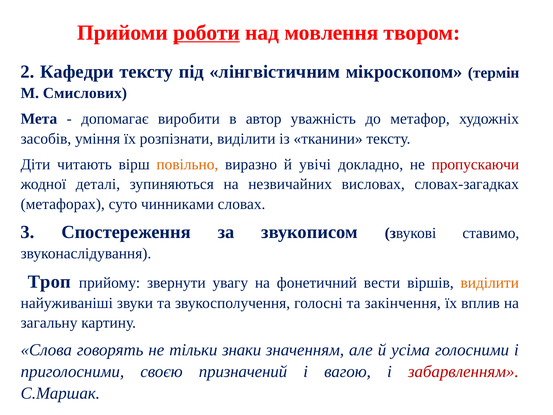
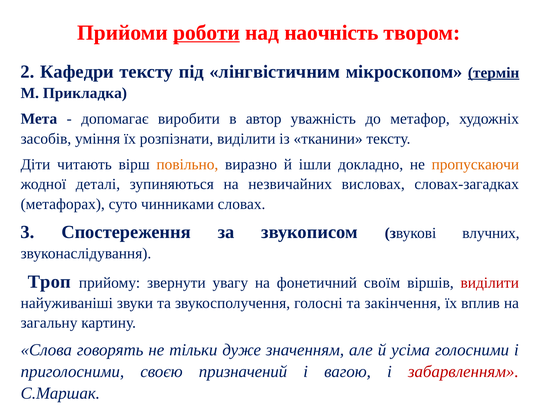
мовлення: мовлення -> наочність (331, 33)
термін underline: none -> present (494, 73)
Смислових: Смислових -> Прикладка (85, 93)
увічі: увічі -> ішли (315, 164)
пропускаючи colour: red -> orange (475, 164)
ставимо: ставимо -> влучних (491, 233)
вести: вести -> своїм (382, 283)
виділити colour: orange -> red (490, 283)
знаки: знаки -> дуже (242, 350)
